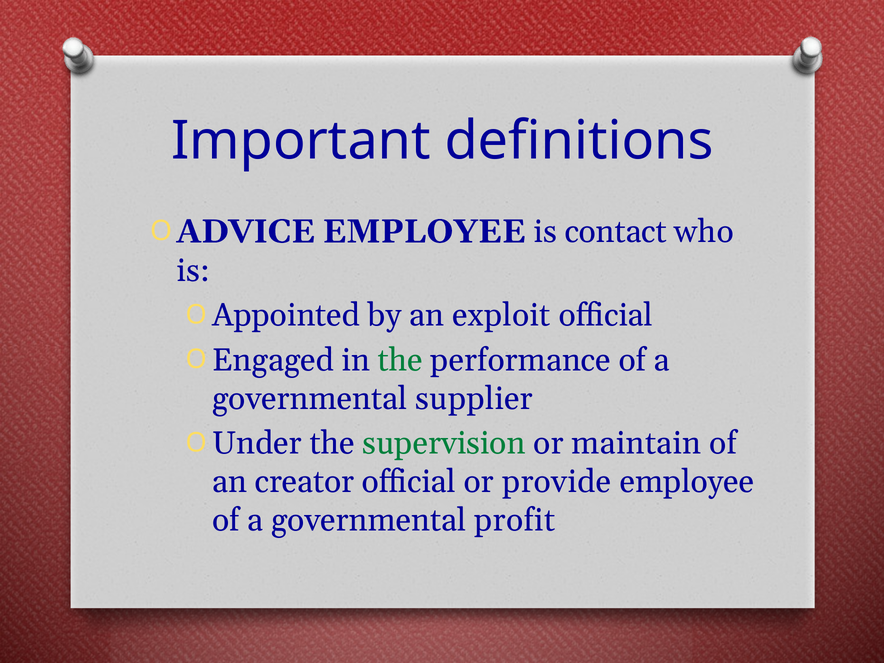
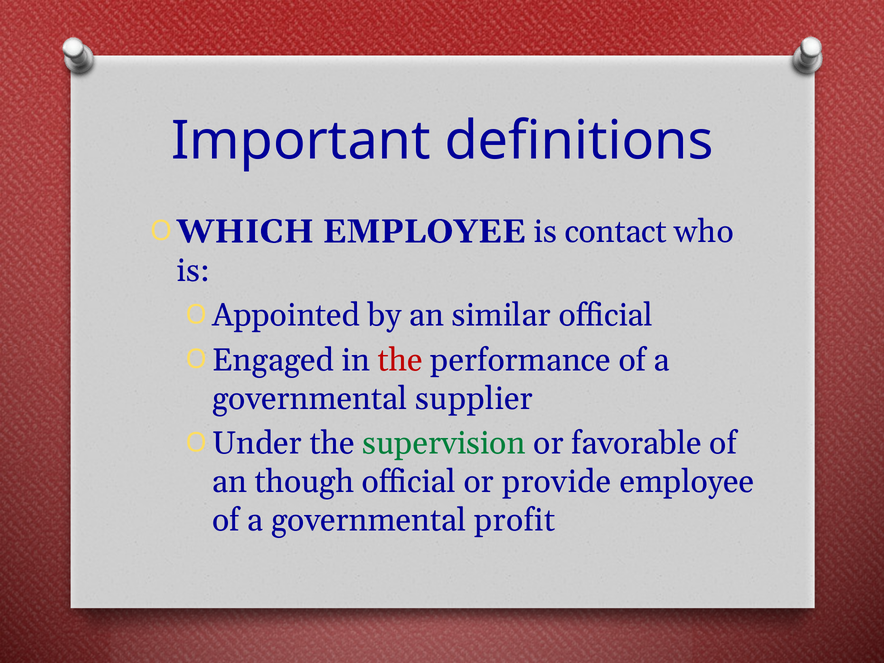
ADVICE: ADVICE -> WHICH (245, 232)
exploit: exploit -> similar (501, 315)
the colour: green -> red (400, 360)
maintain: maintain -> favorable (637, 443)
creator: creator -> though (304, 482)
